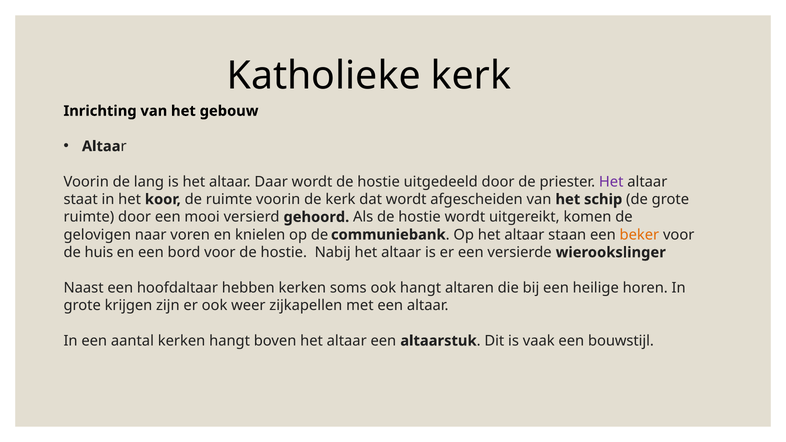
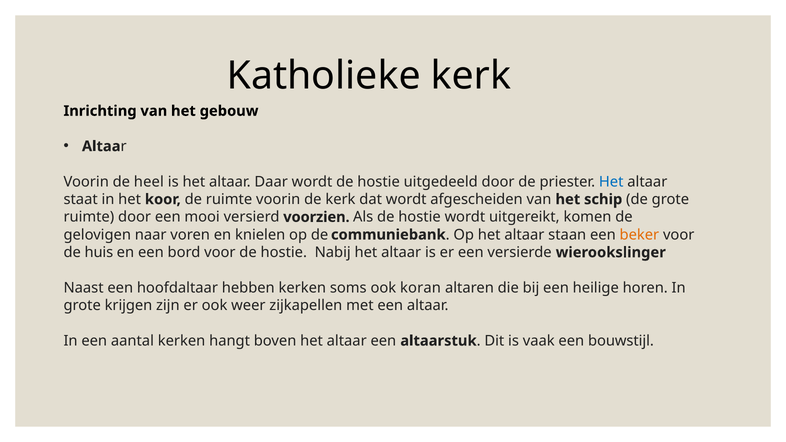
lang: lang -> heel (149, 182)
Het colour: purple -> blue (611, 182)
gehoord: gehoord -> voorzien (316, 217)
ook hangt: hangt -> koran (420, 288)
